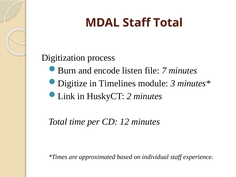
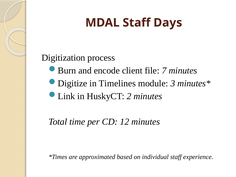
Staff Total: Total -> Days (168, 23)
listen: listen -> client (132, 71)
